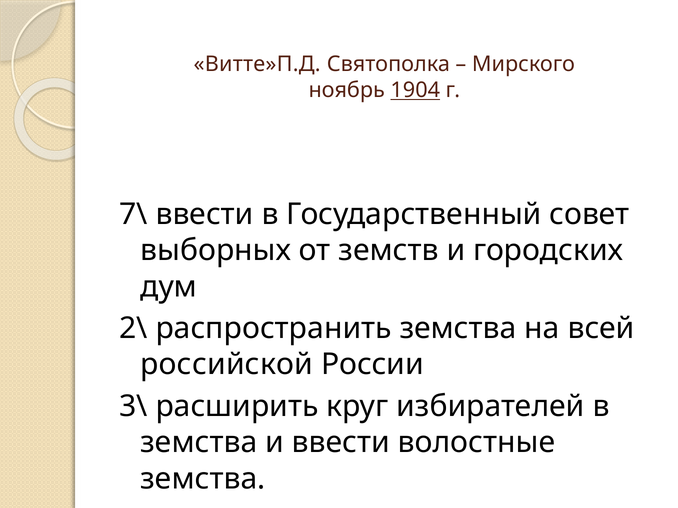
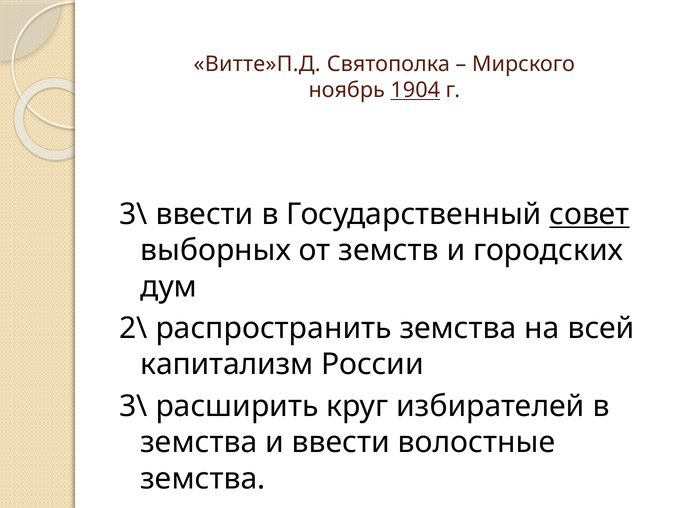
7\: 7\ -> 3\ (133, 215)
совет underline: none -> present (589, 215)
российской: российской -> капитализм (227, 365)
